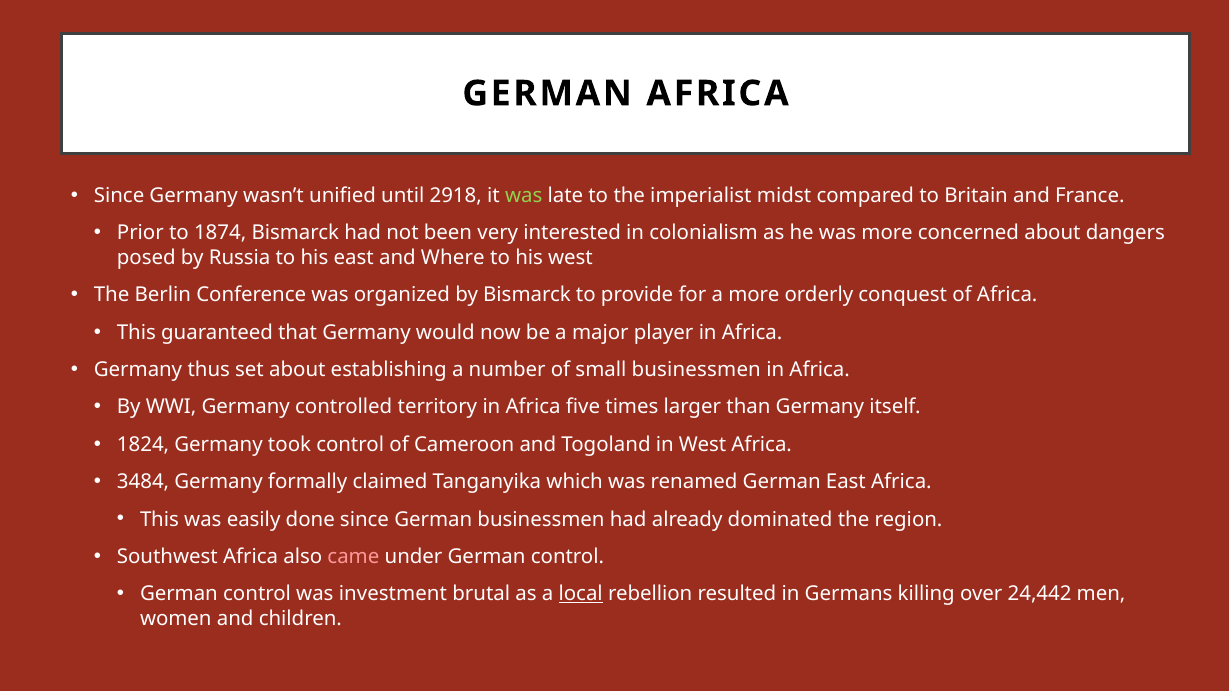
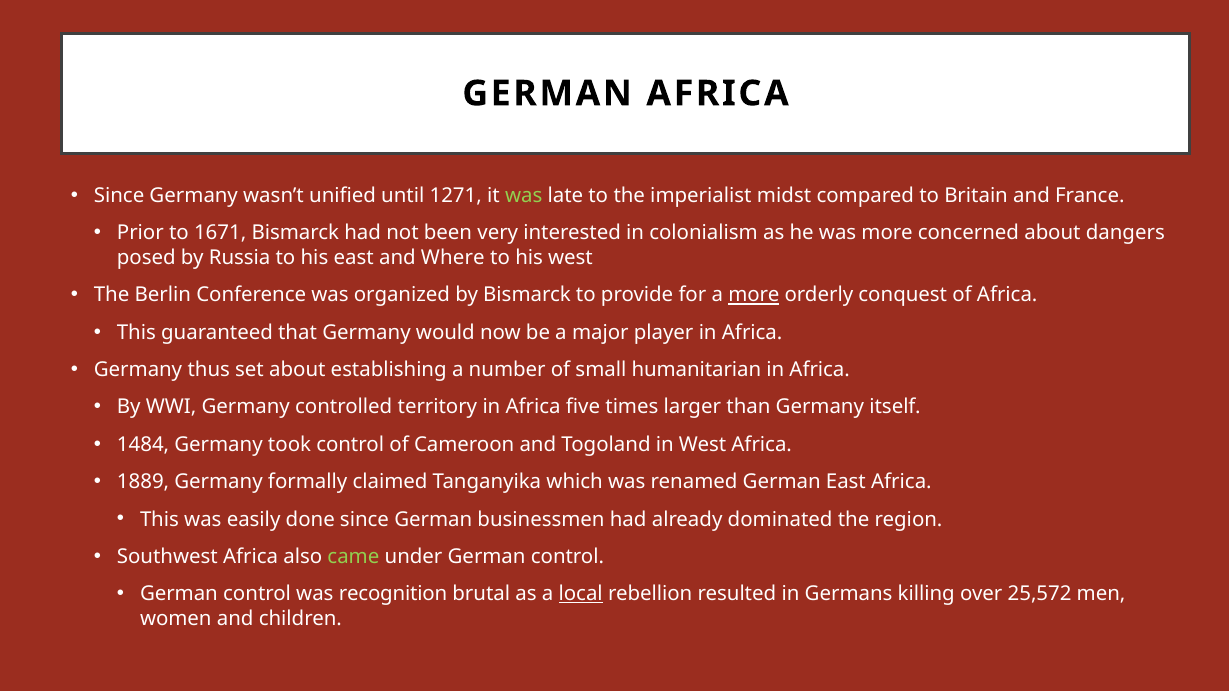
2918: 2918 -> 1271 (456, 196)
1874: 1874 -> 1671 (220, 233)
more underline: none -> present (754, 295)
small businessmen: businessmen -> humanitarian (696, 370)
1824: 1824 -> 1484 (143, 445)
3484: 3484 -> 1889 (143, 482)
came colour: pink -> light green (353, 557)
investment: investment -> recognition (393, 594)
24,442: 24,442 -> 25,572 (1040, 594)
